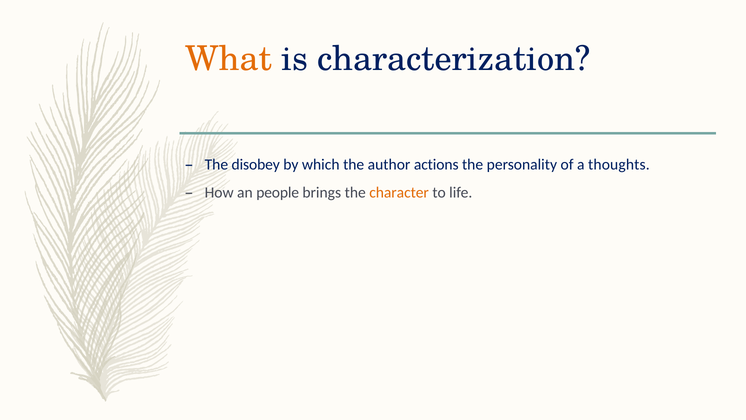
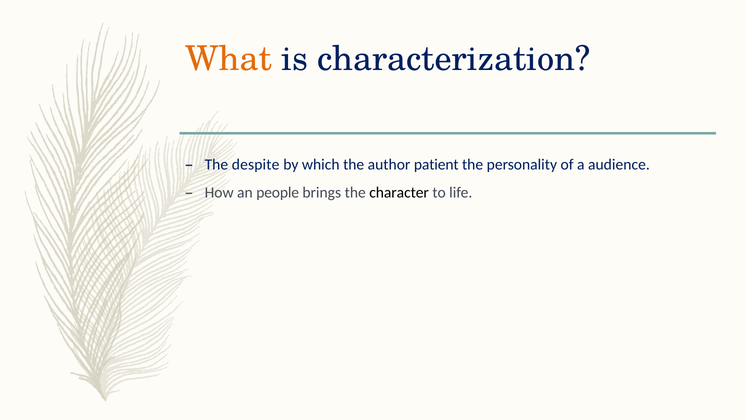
disobey: disobey -> despite (256, 164)
actions: actions -> patient (436, 164)
thoughts: thoughts -> audience (619, 164)
character colour: orange -> black (399, 192)
